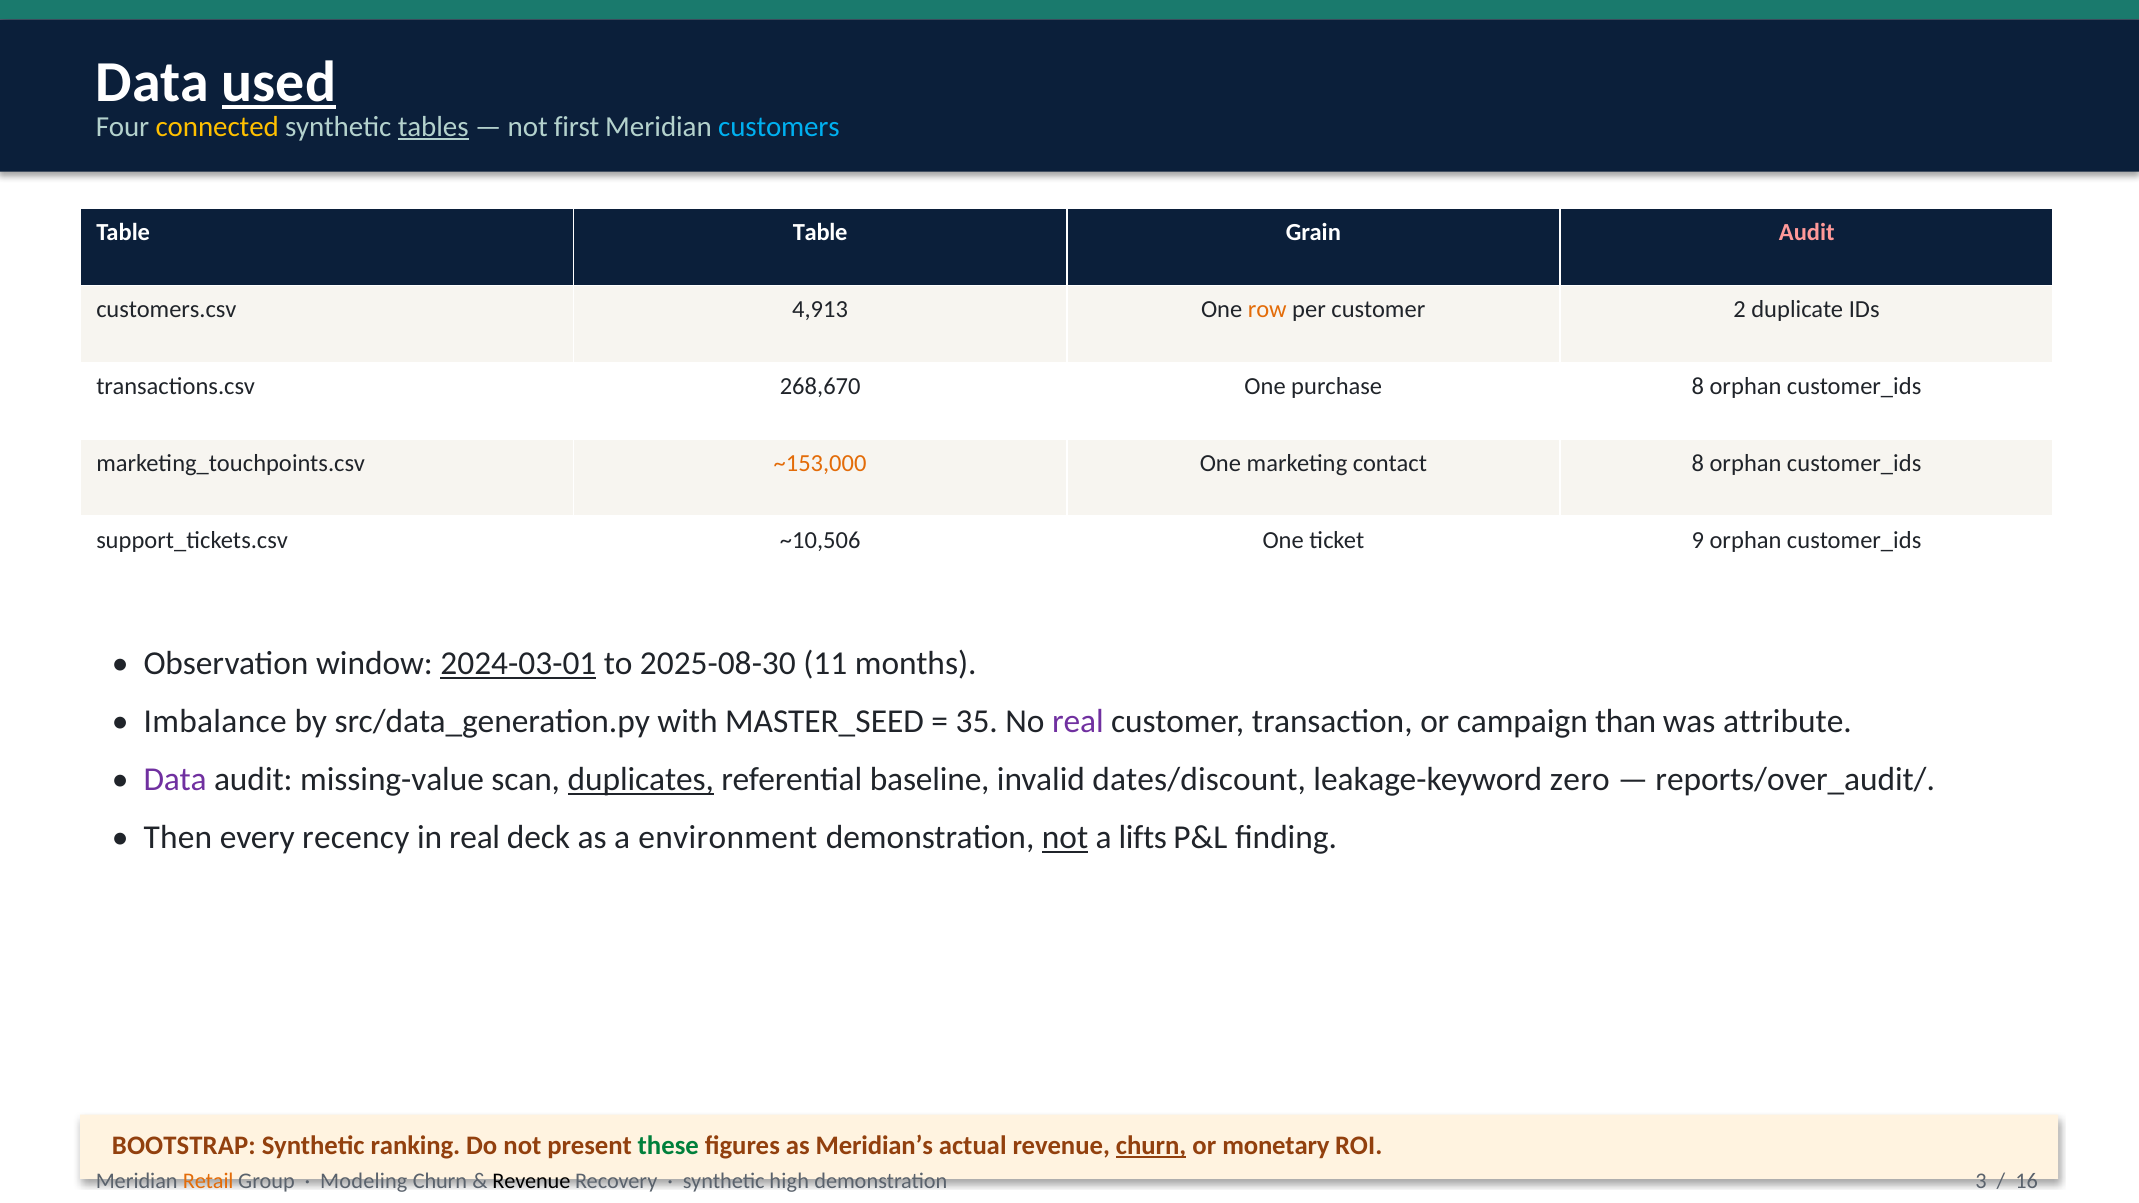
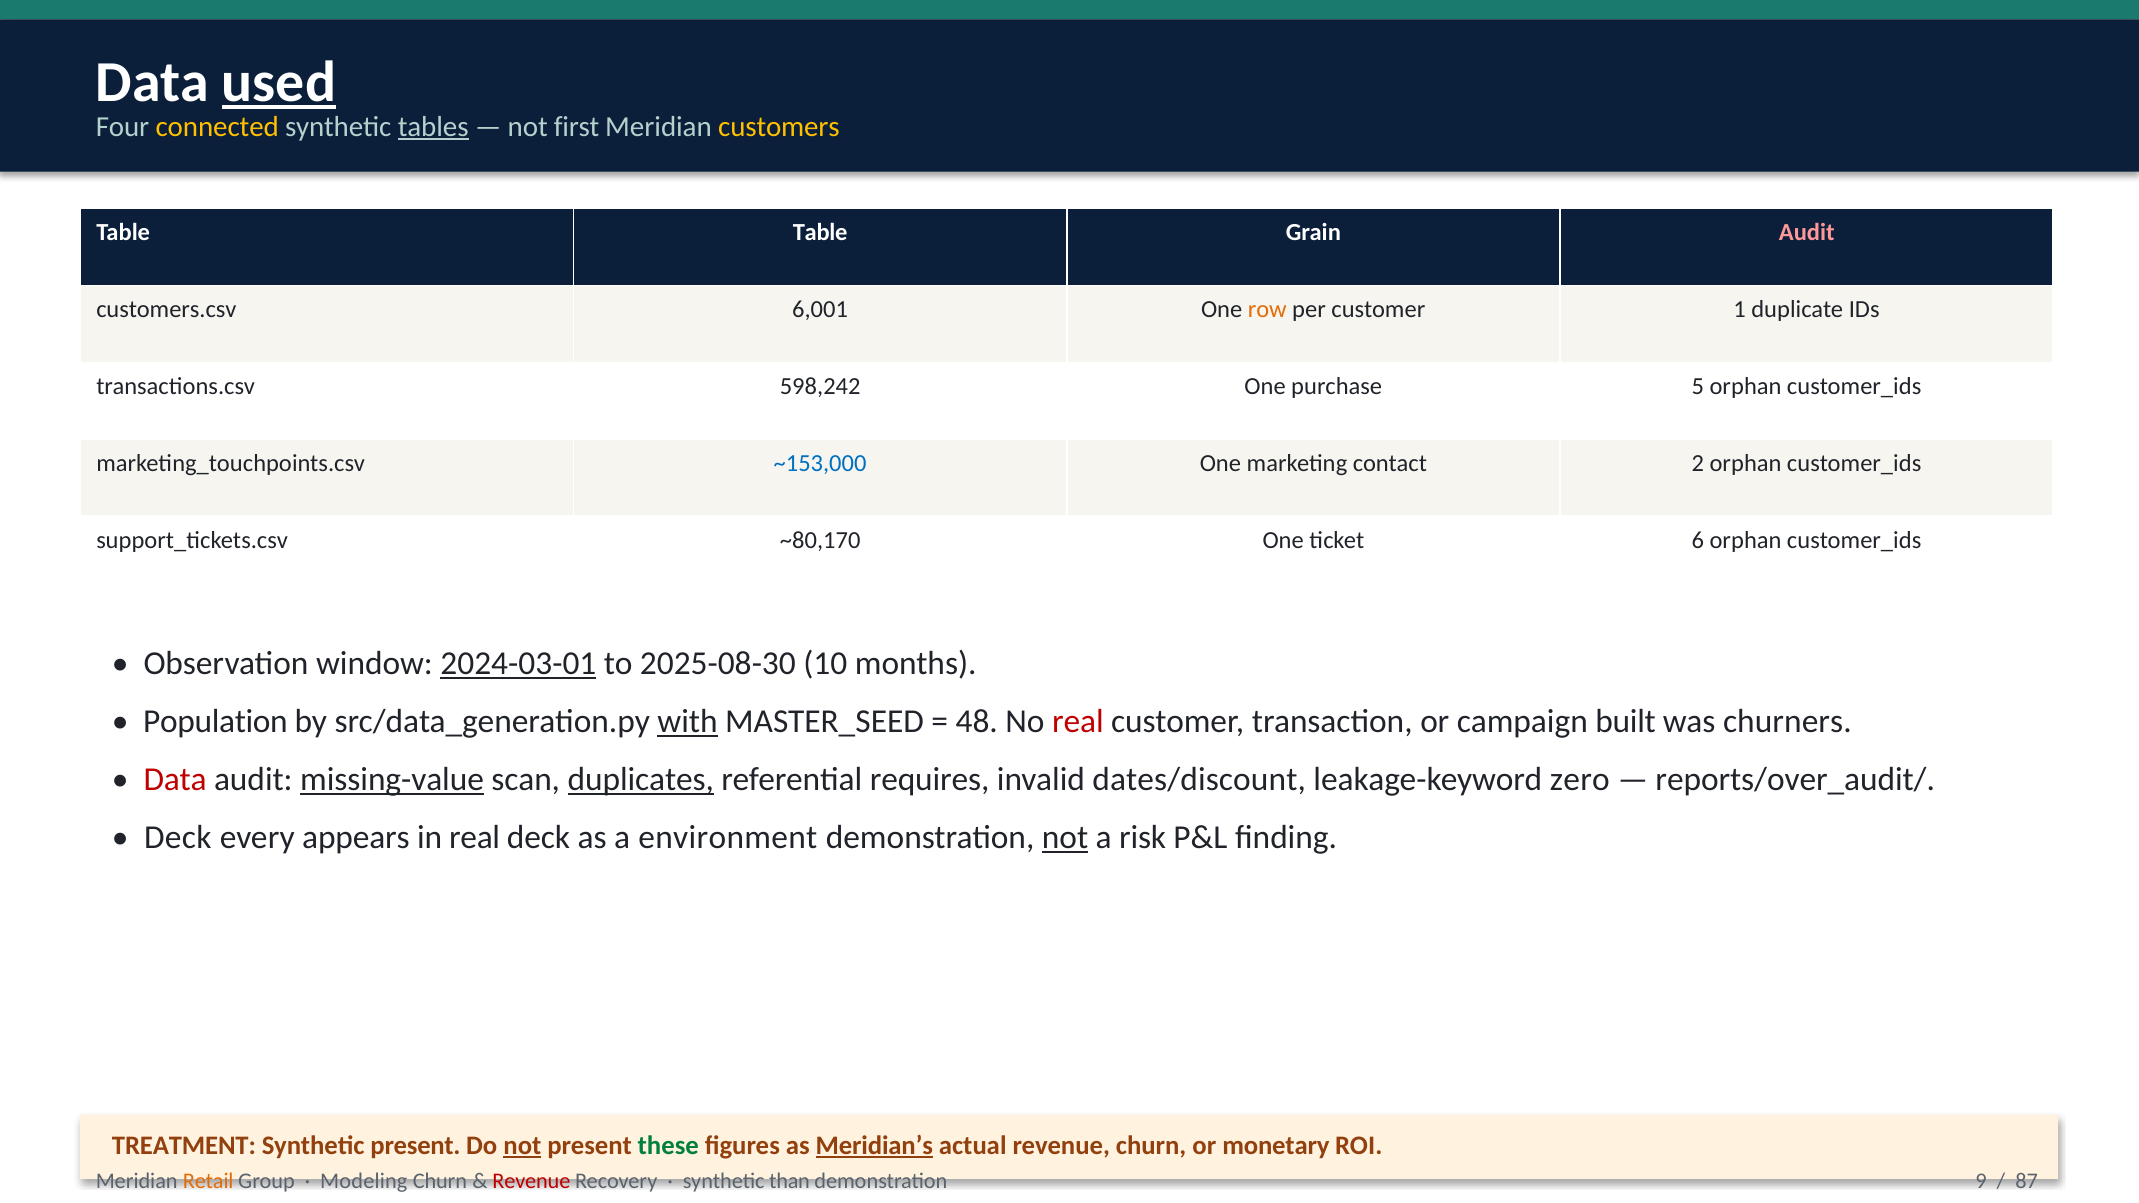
customers colour: light blue -> yellow (779, 127)
4,913: 4,913 -> 6,001 (820, 309)
2: 2 -> 1 (1740, 309)
268,670: 268,670 -> 598,242 (820, 386)
purchase 8: 8 -> 5 (1698, 386)
~153,000 colour: orange -> blue (820, 463)
contact 8: 8 -> 2 (1698, 463)
~10,506: ~10,506 -> ~80,170 (820, 540)
9: 9 -> 6 (1698, 540)
11: 11 -> 10 (825, 664)
Imbalance: Imbalance -> Population (215, 722)
with underline: none -> present (688, 722)
35: 35 -> 48 (977, 722)
real colour: purple -> red (1078, 722)
than: than -> built (1626, 722)
attribute: attribute -> churners (1787, 722)
Data colour: purple -> red (175, 780)
missing-value underline: none -> present (392, 780)
baseline: baseline -> requires (930, 780)
Then: Then -> Deck (178, 838)
recency: recency -> appears (356, 838)
lifts: lifts -> risk (1143, 838)
BOOTSTRAP: BOOTSTRAP -> TREATMENT (184, 1146)
Synthetic ranking: ranking -> present (416, 1146)
not underline: none -> present (522, 1146)
Meridian’s underline: none -> present (874, 1146)
churn underline: present -> none (1151, 1146)
Revenue colour: black -> red (531, 1181)
high: high -> than (790, 1181)
3: 3 -> 9 (1981, 1181)
16: 16 -> 87 (2027, 1181)
